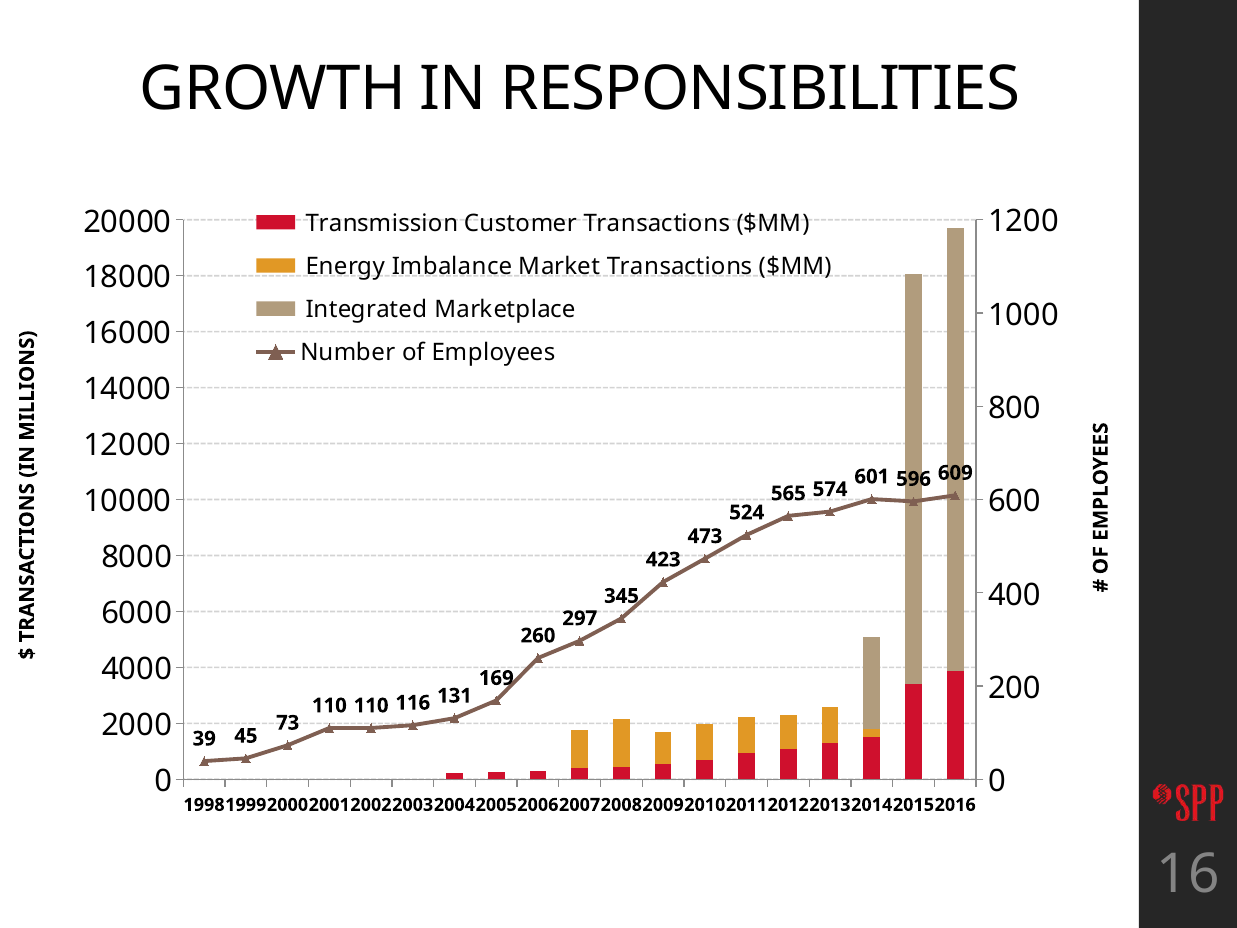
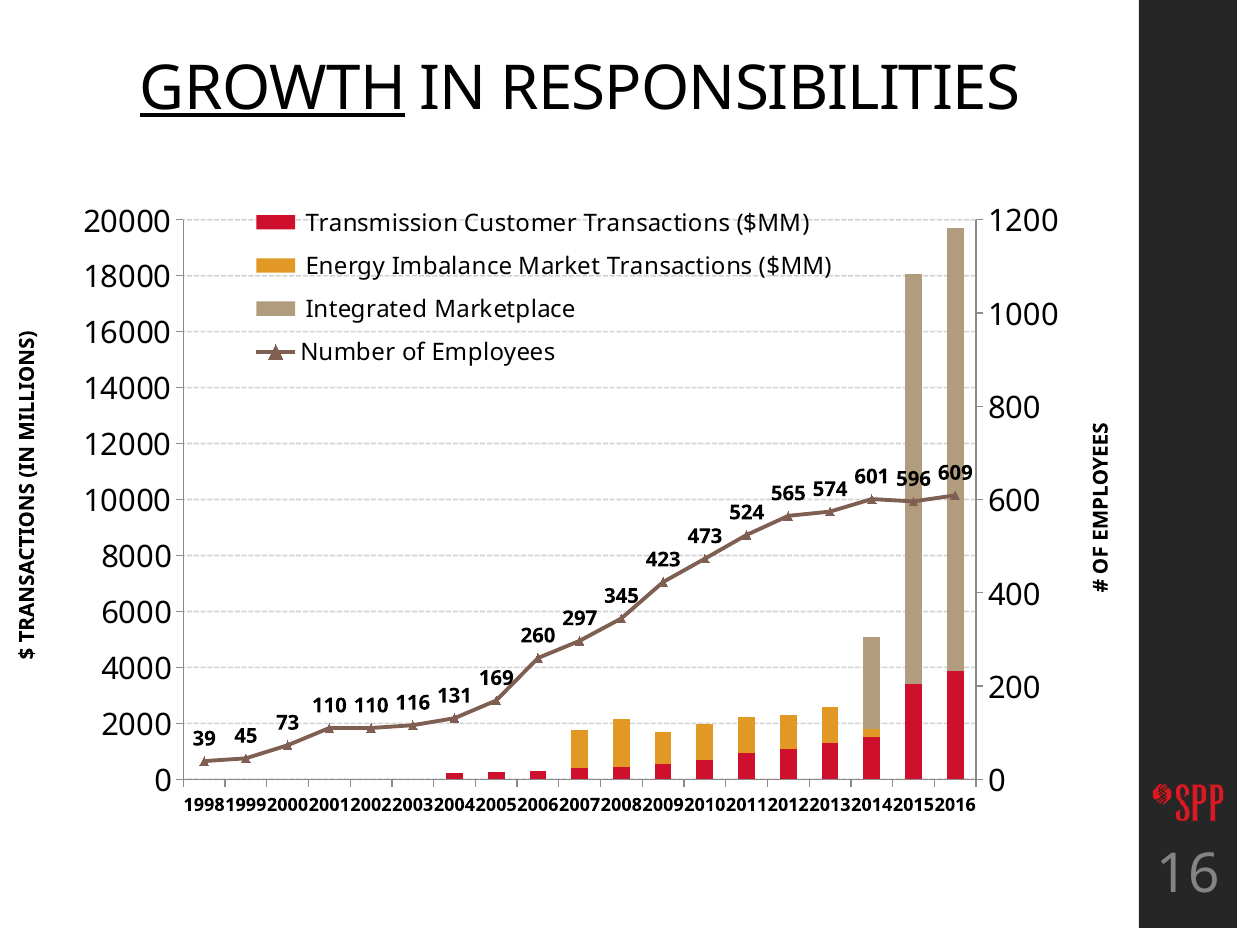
GROWTH underline: none -> present (273, 89)
